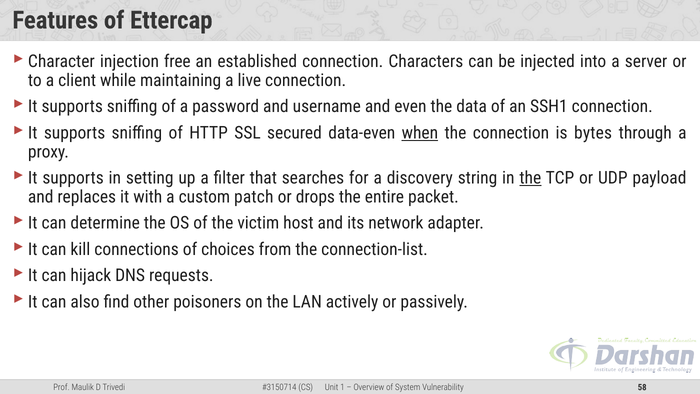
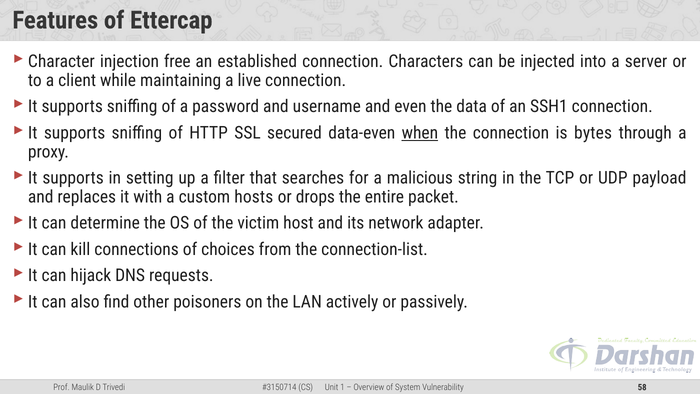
discovery: discovery -> malicious (420, 178)
the underline: present -> none (530, 178)
patch: patch -> hosts (254, 197)
